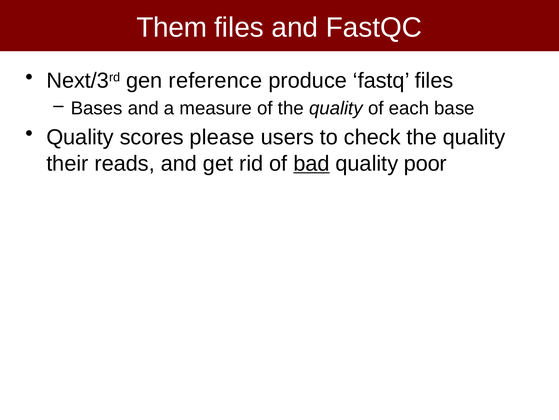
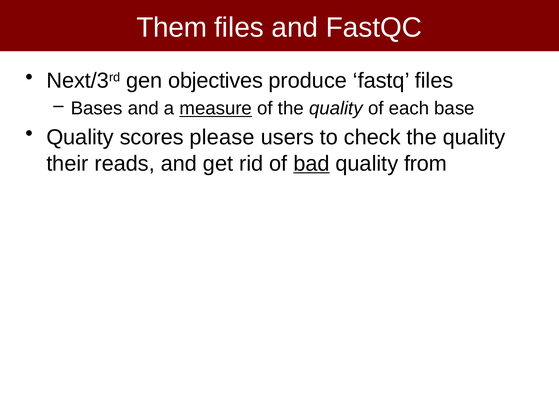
reference: reference -> objectives (216, 81)
measure underline: none -> present (216, 108)
poor: poor -> from (425, 163)
